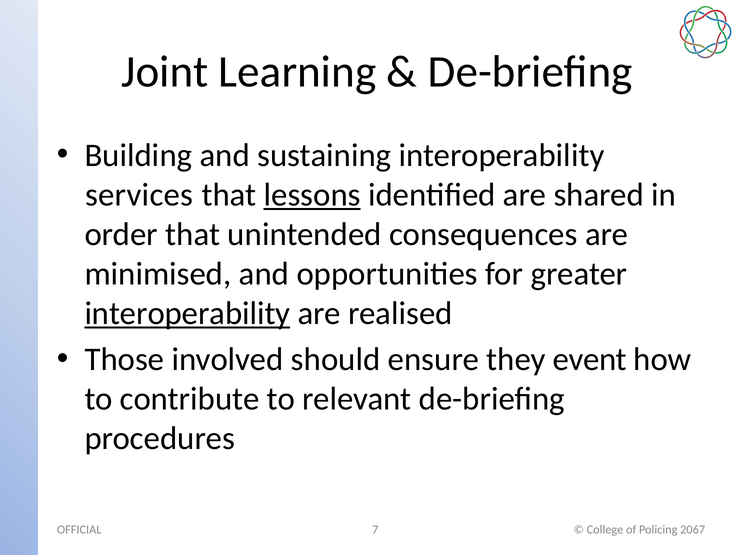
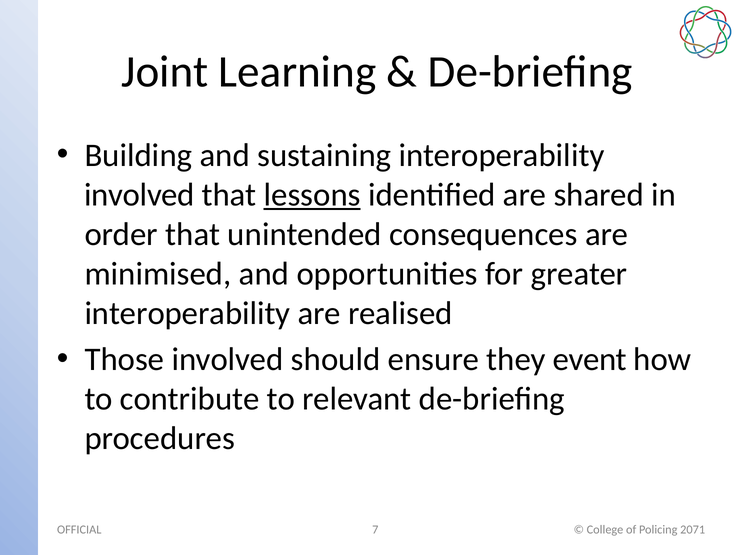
services: services -> involved (139, 195)
interoperability underline: present -> none (187, 313)
2067: 2067 -> 2071 (693, 529)
